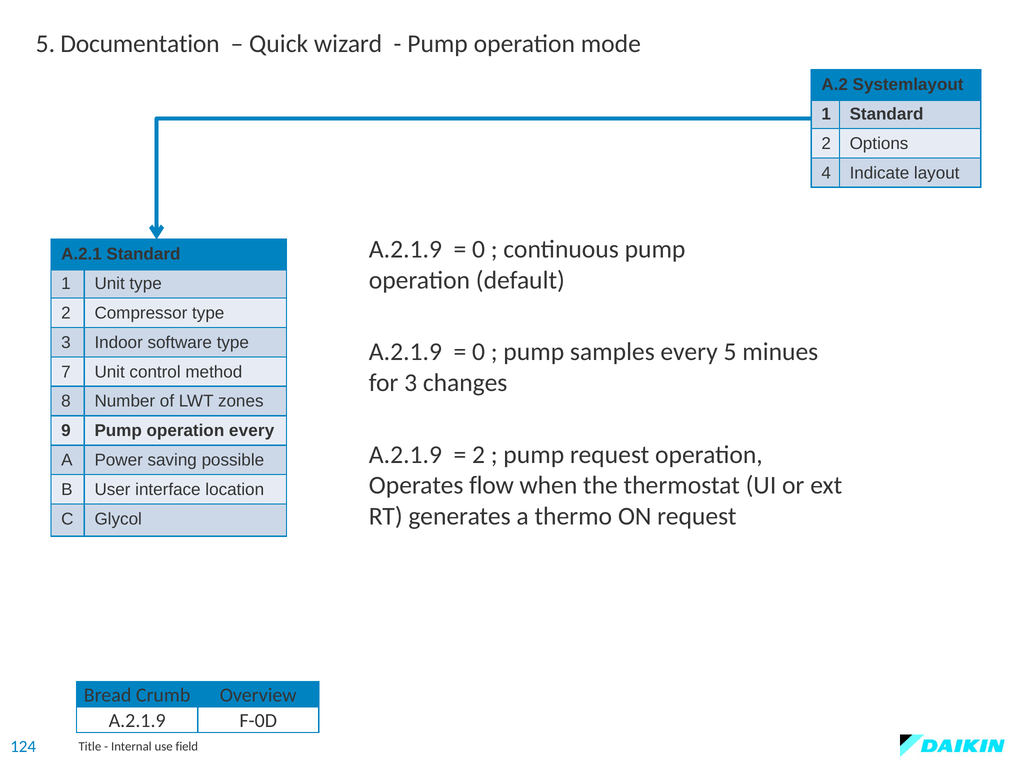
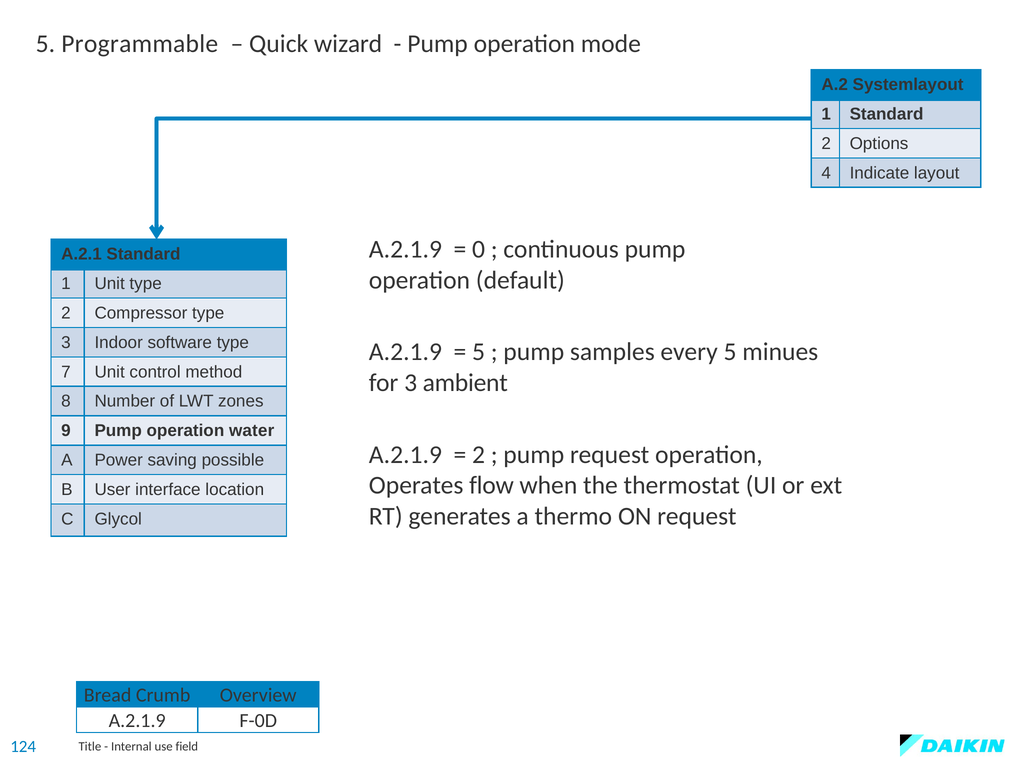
Documentation: Documentation -> Programmable (140, 44)
0: 0 -> 5 (478, 352)
changes: changes -> ambient (465, 383)
operation every: every -> water (252, 431)
